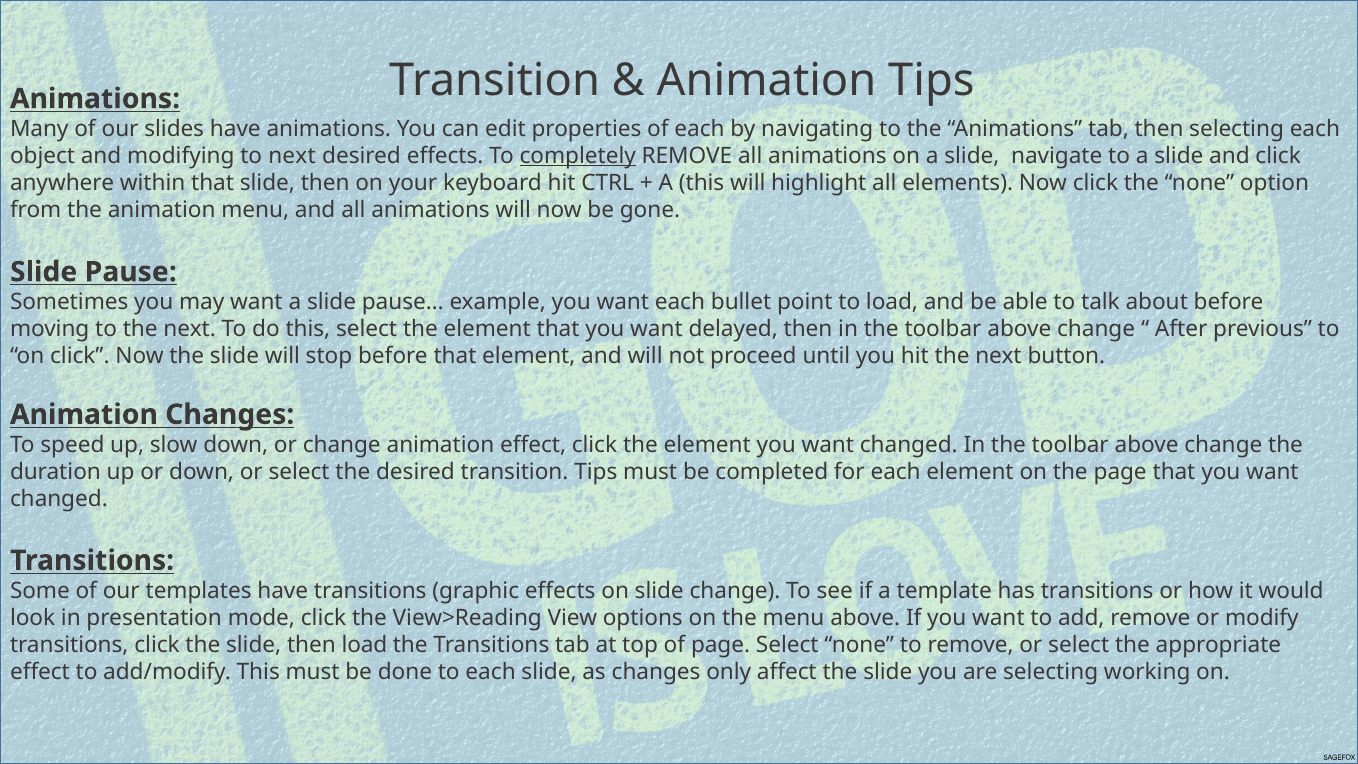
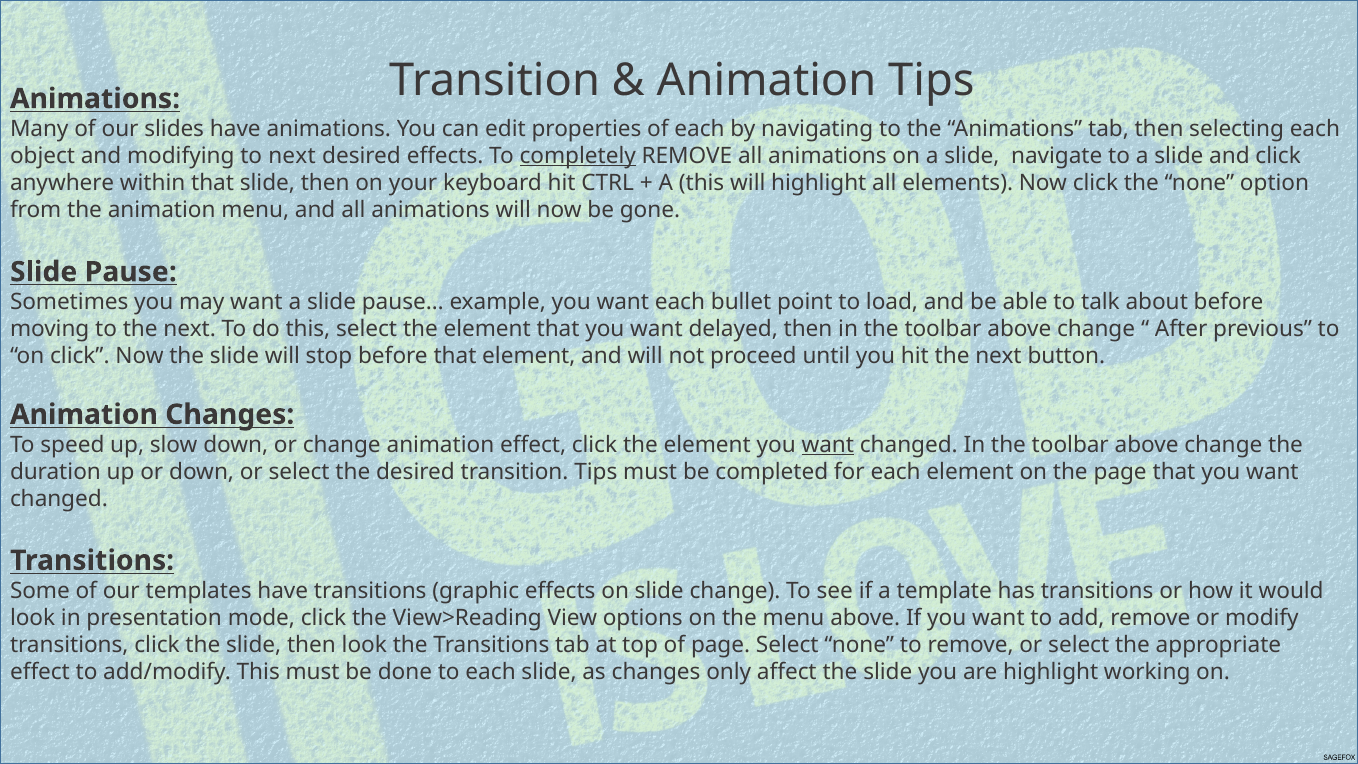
want underline: none -> present (828, 445)
then load: load -> look (364, 645)
are selecting: selecting -> highlight (1051, 672)
